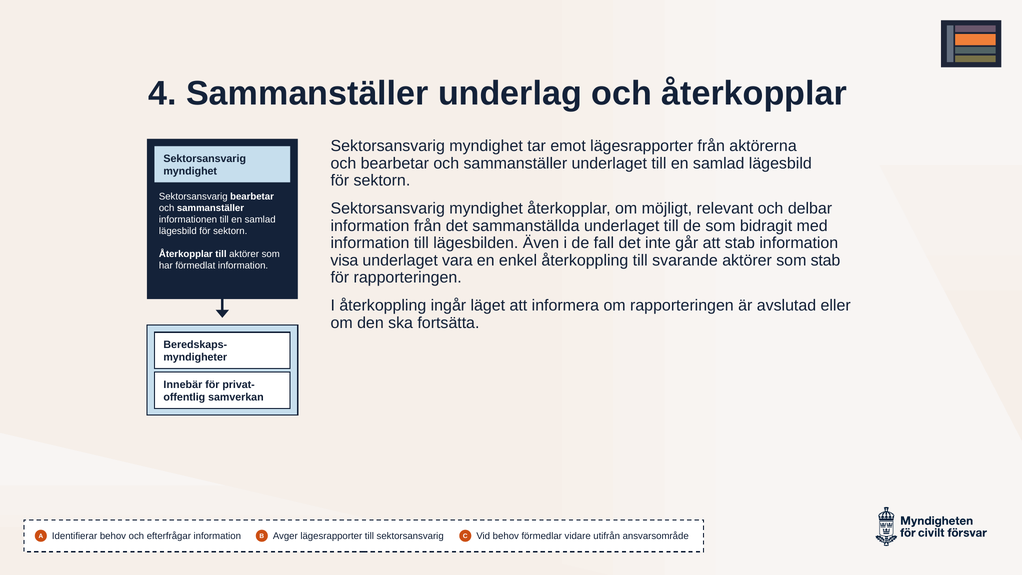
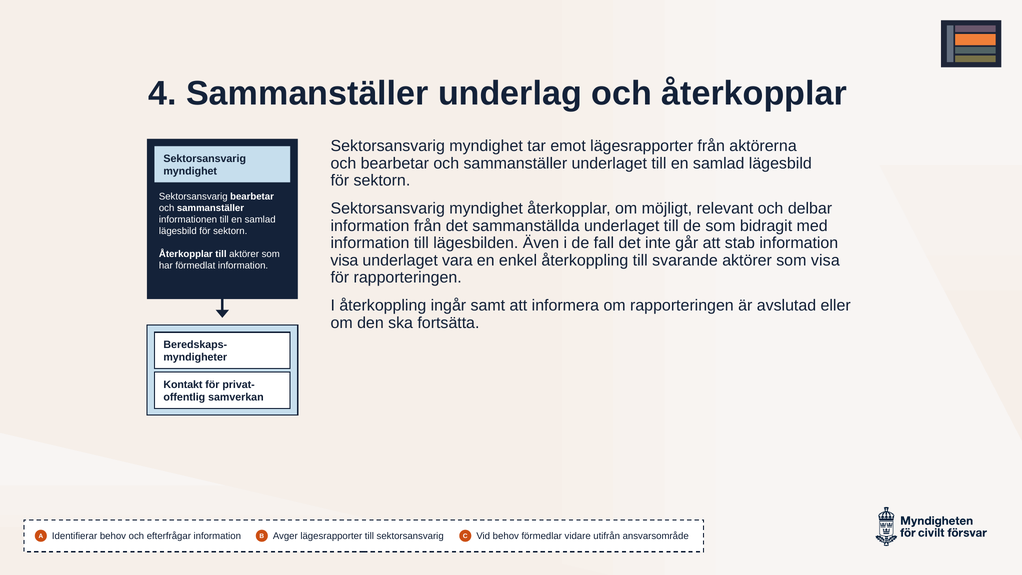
som stab: stab -> visa (825, 260)
läget: läget -> samt (488, 305)
Innebär: Innebär -> Kontakt (183, 385)
